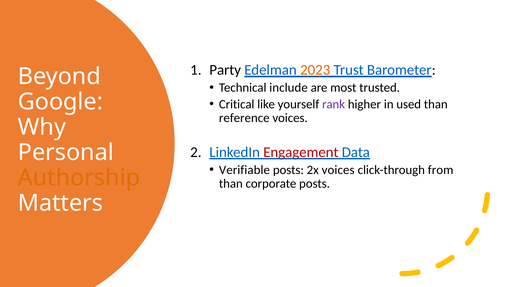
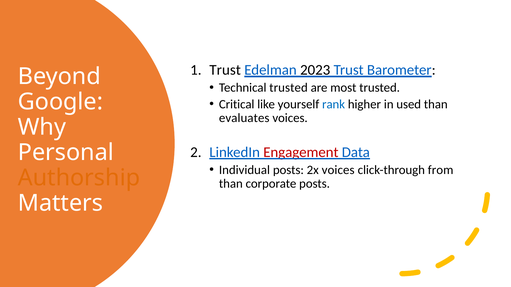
Party: Party -> Trust (225, 70)
2023 colour: orange -> black (315, 70)
Technical include: include -> trusted (289, 88)
rank colour: purple -> blue (334, 104)
reference: reference -> evaluates (244, 118)
Verifiable: Verifiable -> Individual (244, 170)
